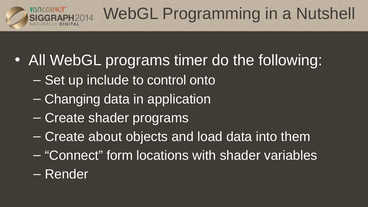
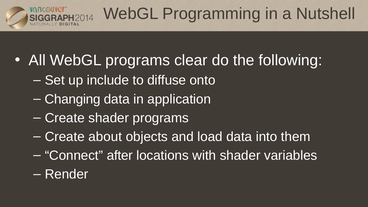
timer: timer -> clear (191, 60)
control: control -> diffuse (167, 80)
form: form -> after (120, 156)
